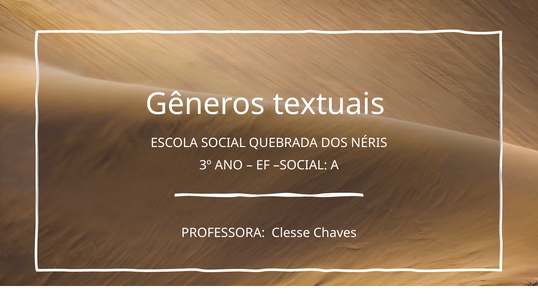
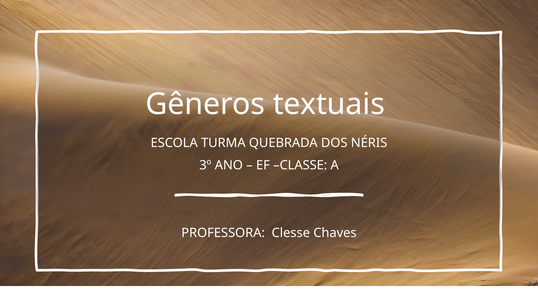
ESCOLA SOCIAL: SOCIAL -> TURMA (223, 143)
EF SOCIAL: SOCIAL -> CLASSE (300, 166)
